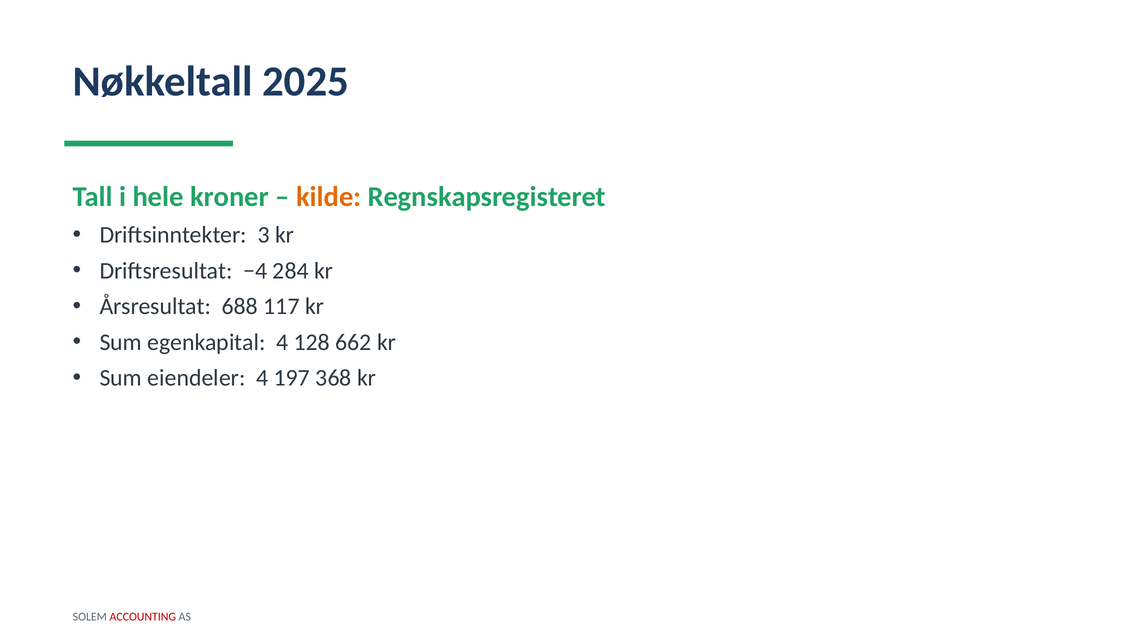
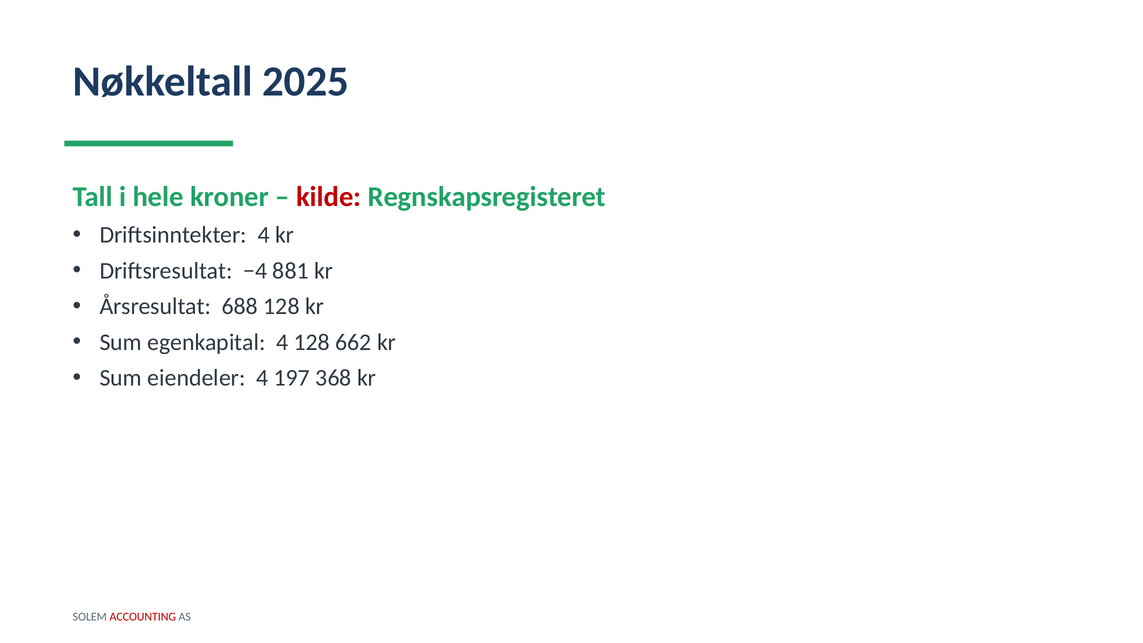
kilde colour: orange -> red (329, 197)
Driftsinntekter 3: 3 -> 4 (264, 235)
284: 284 -> 881 (291, 271)
688 117: 117 -> 128 (281, 307)
